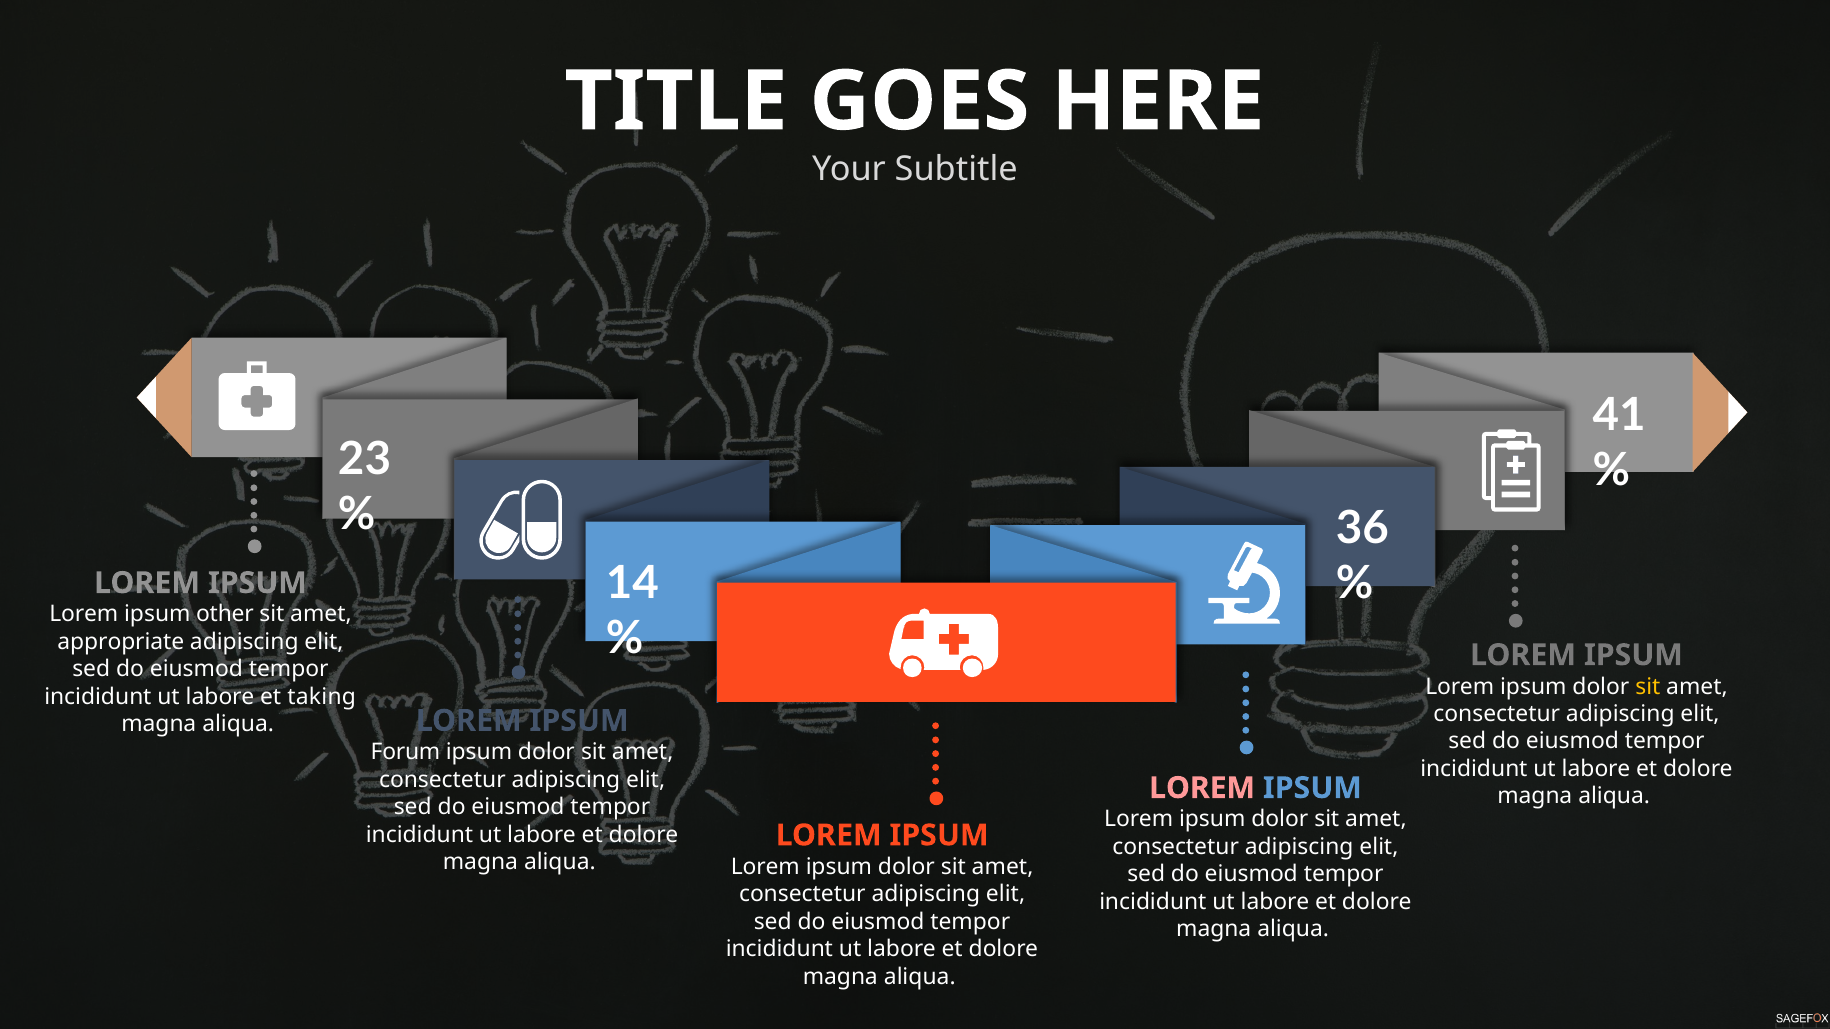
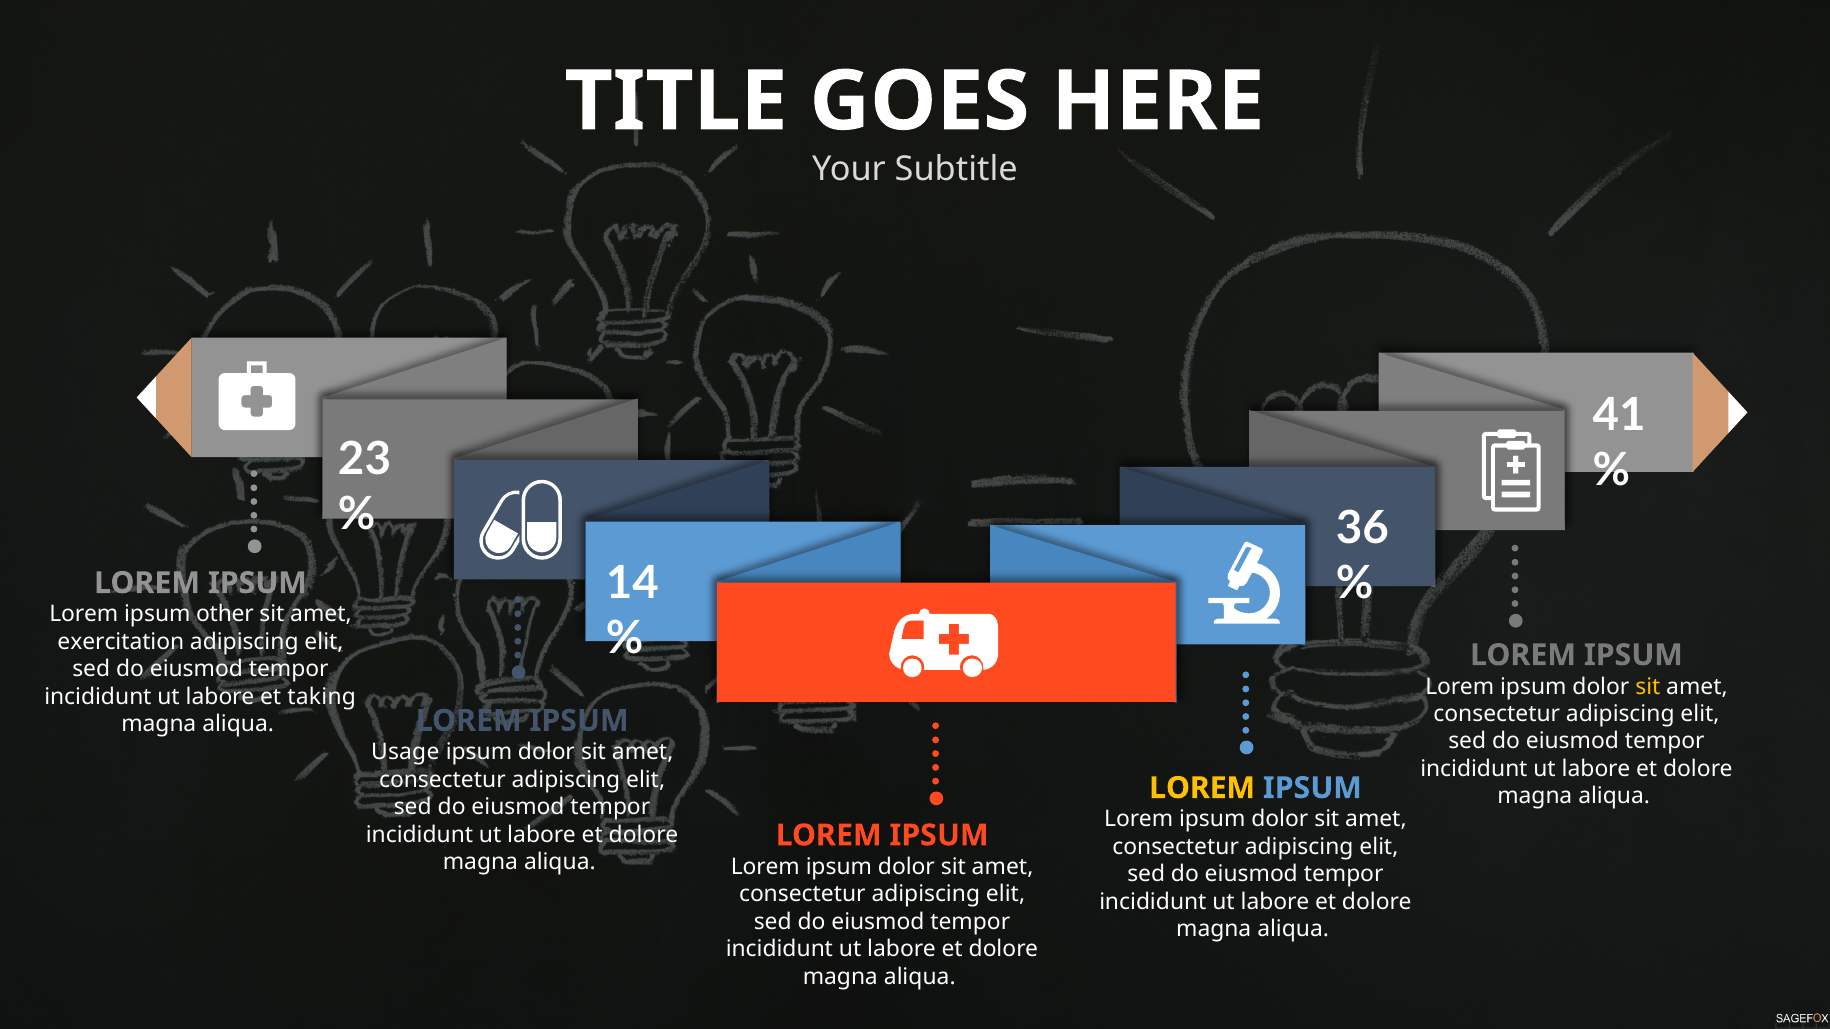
appropriate: appropriate -> exercitation (121, 642)
Forum: Forum -> Usage (405, 752)
LOREM colour: pink -> yellow (1202, 788)
